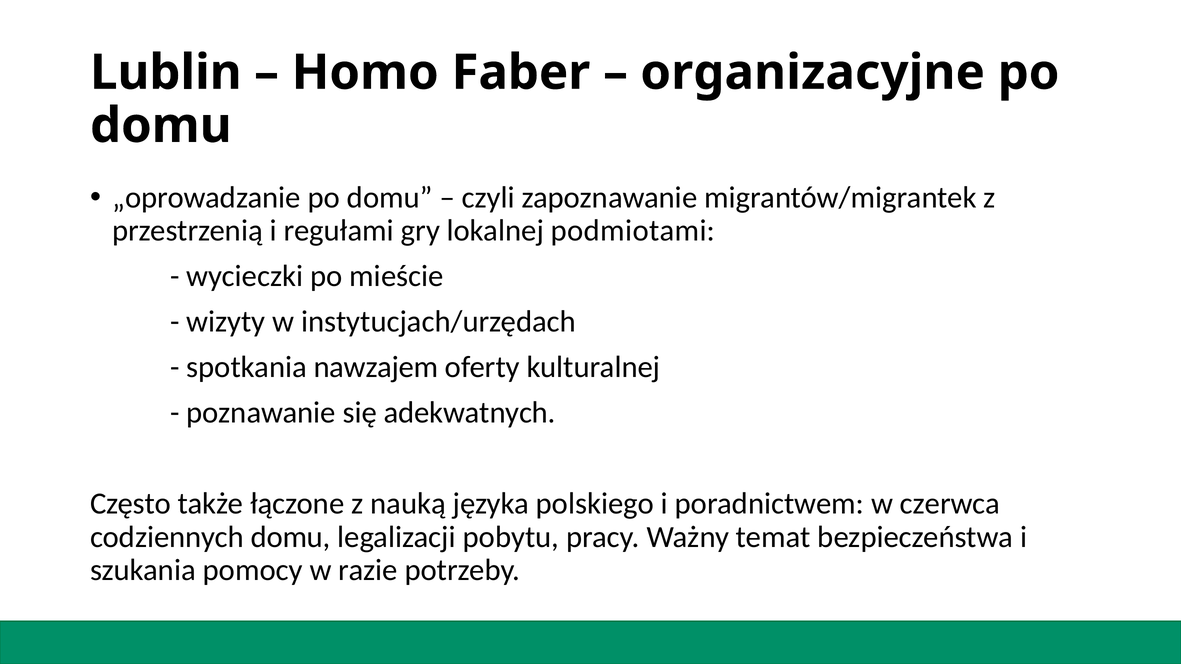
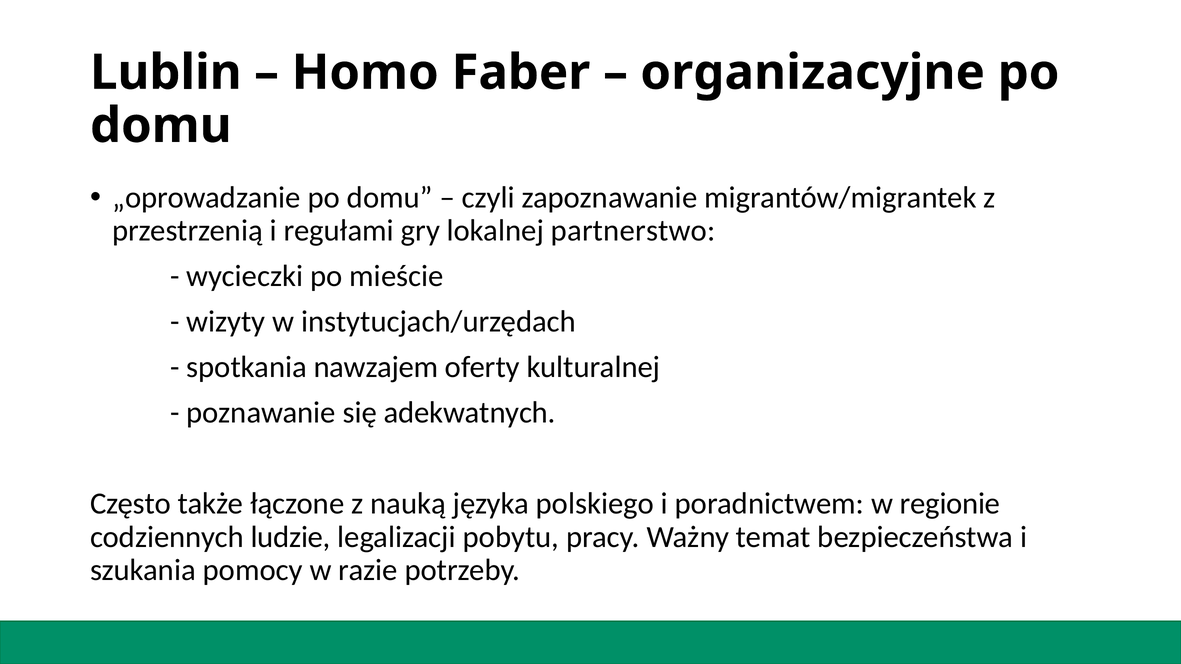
podmiotami: podmiotami -> partnerstwo (633, 231)
czerwca: czerwca -> regionie (950, 504)
codziennych domu: domu -> ludzie (291, 537)
